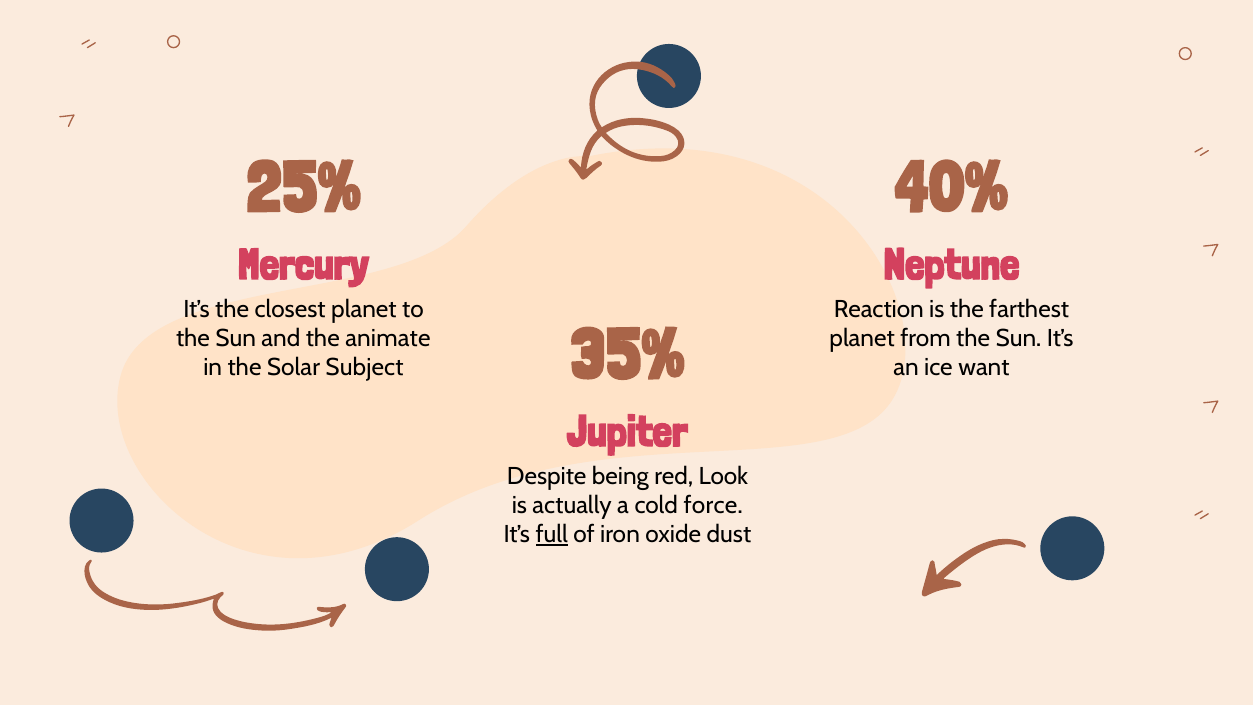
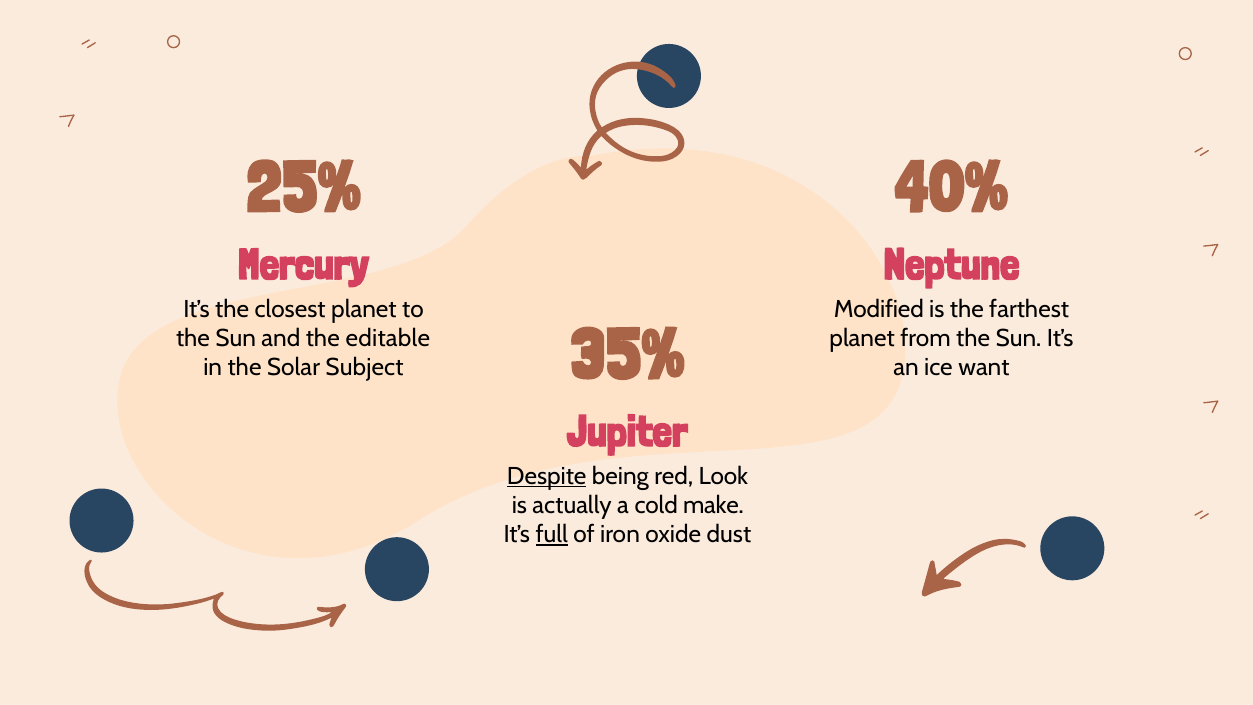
Reaction: Reaction -> Modified (879, 309)
animate: animate -> editable (388, 338)
Despite underline: none -> present (547, 476)
force: force -> make (713, 505)
